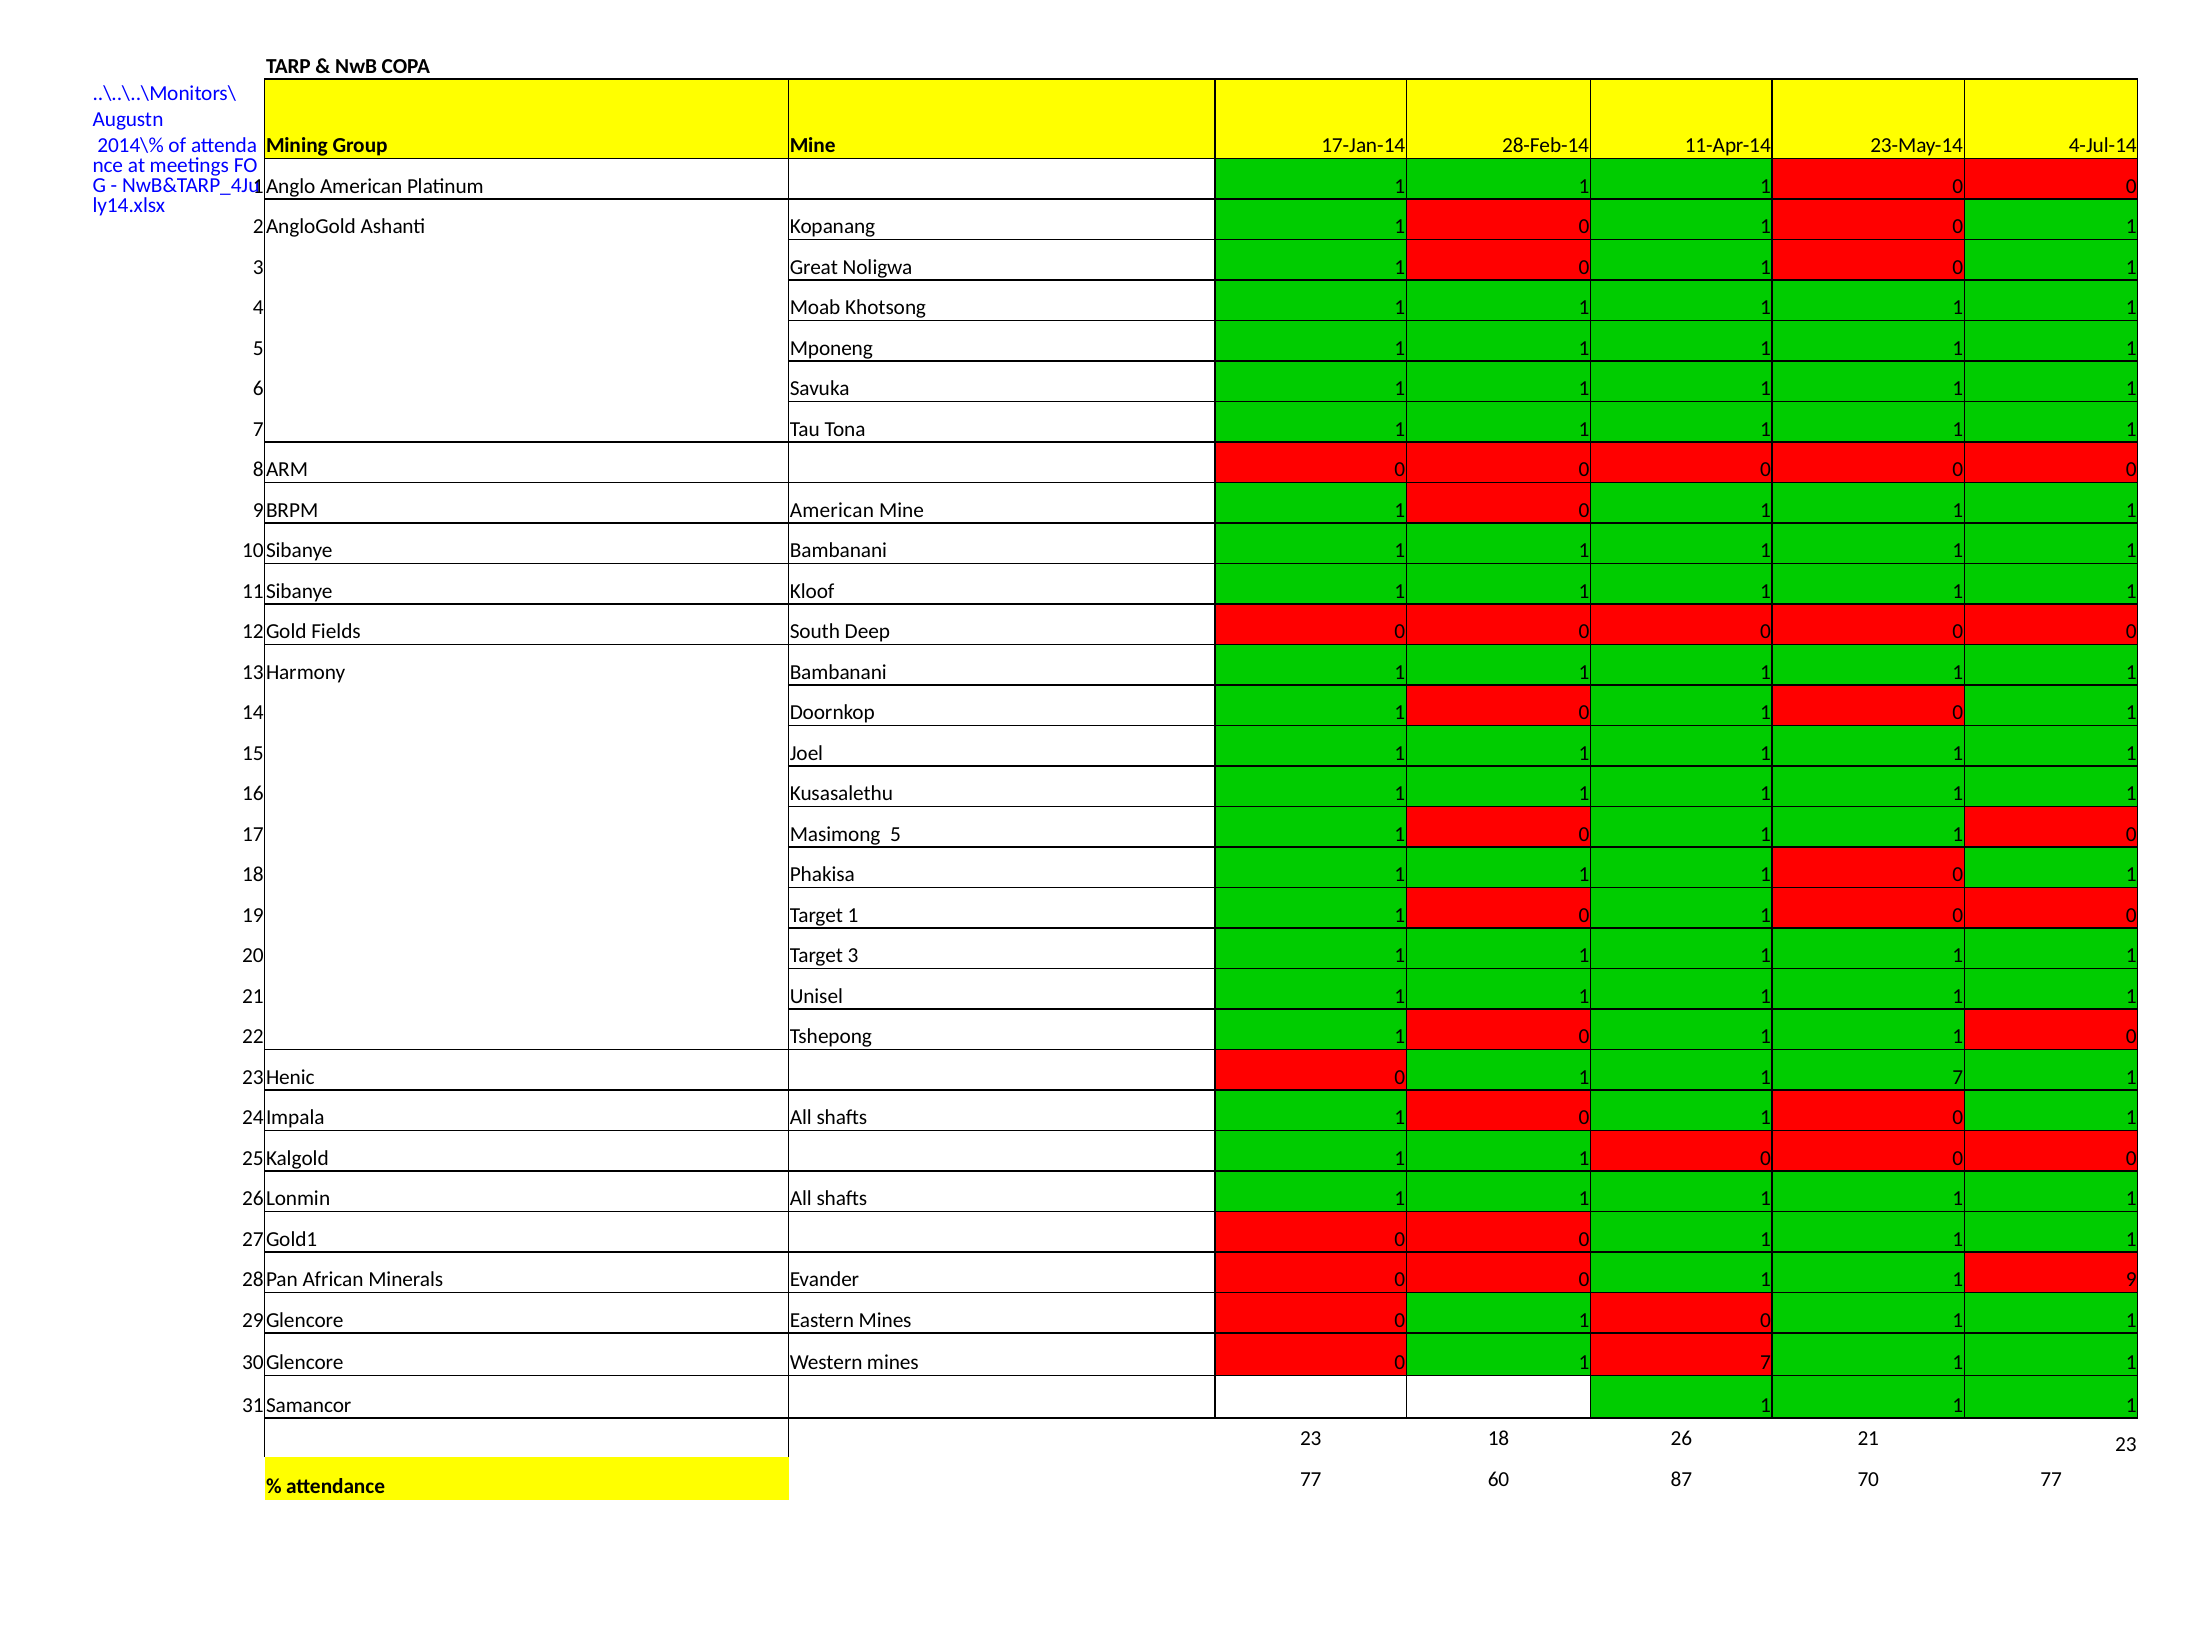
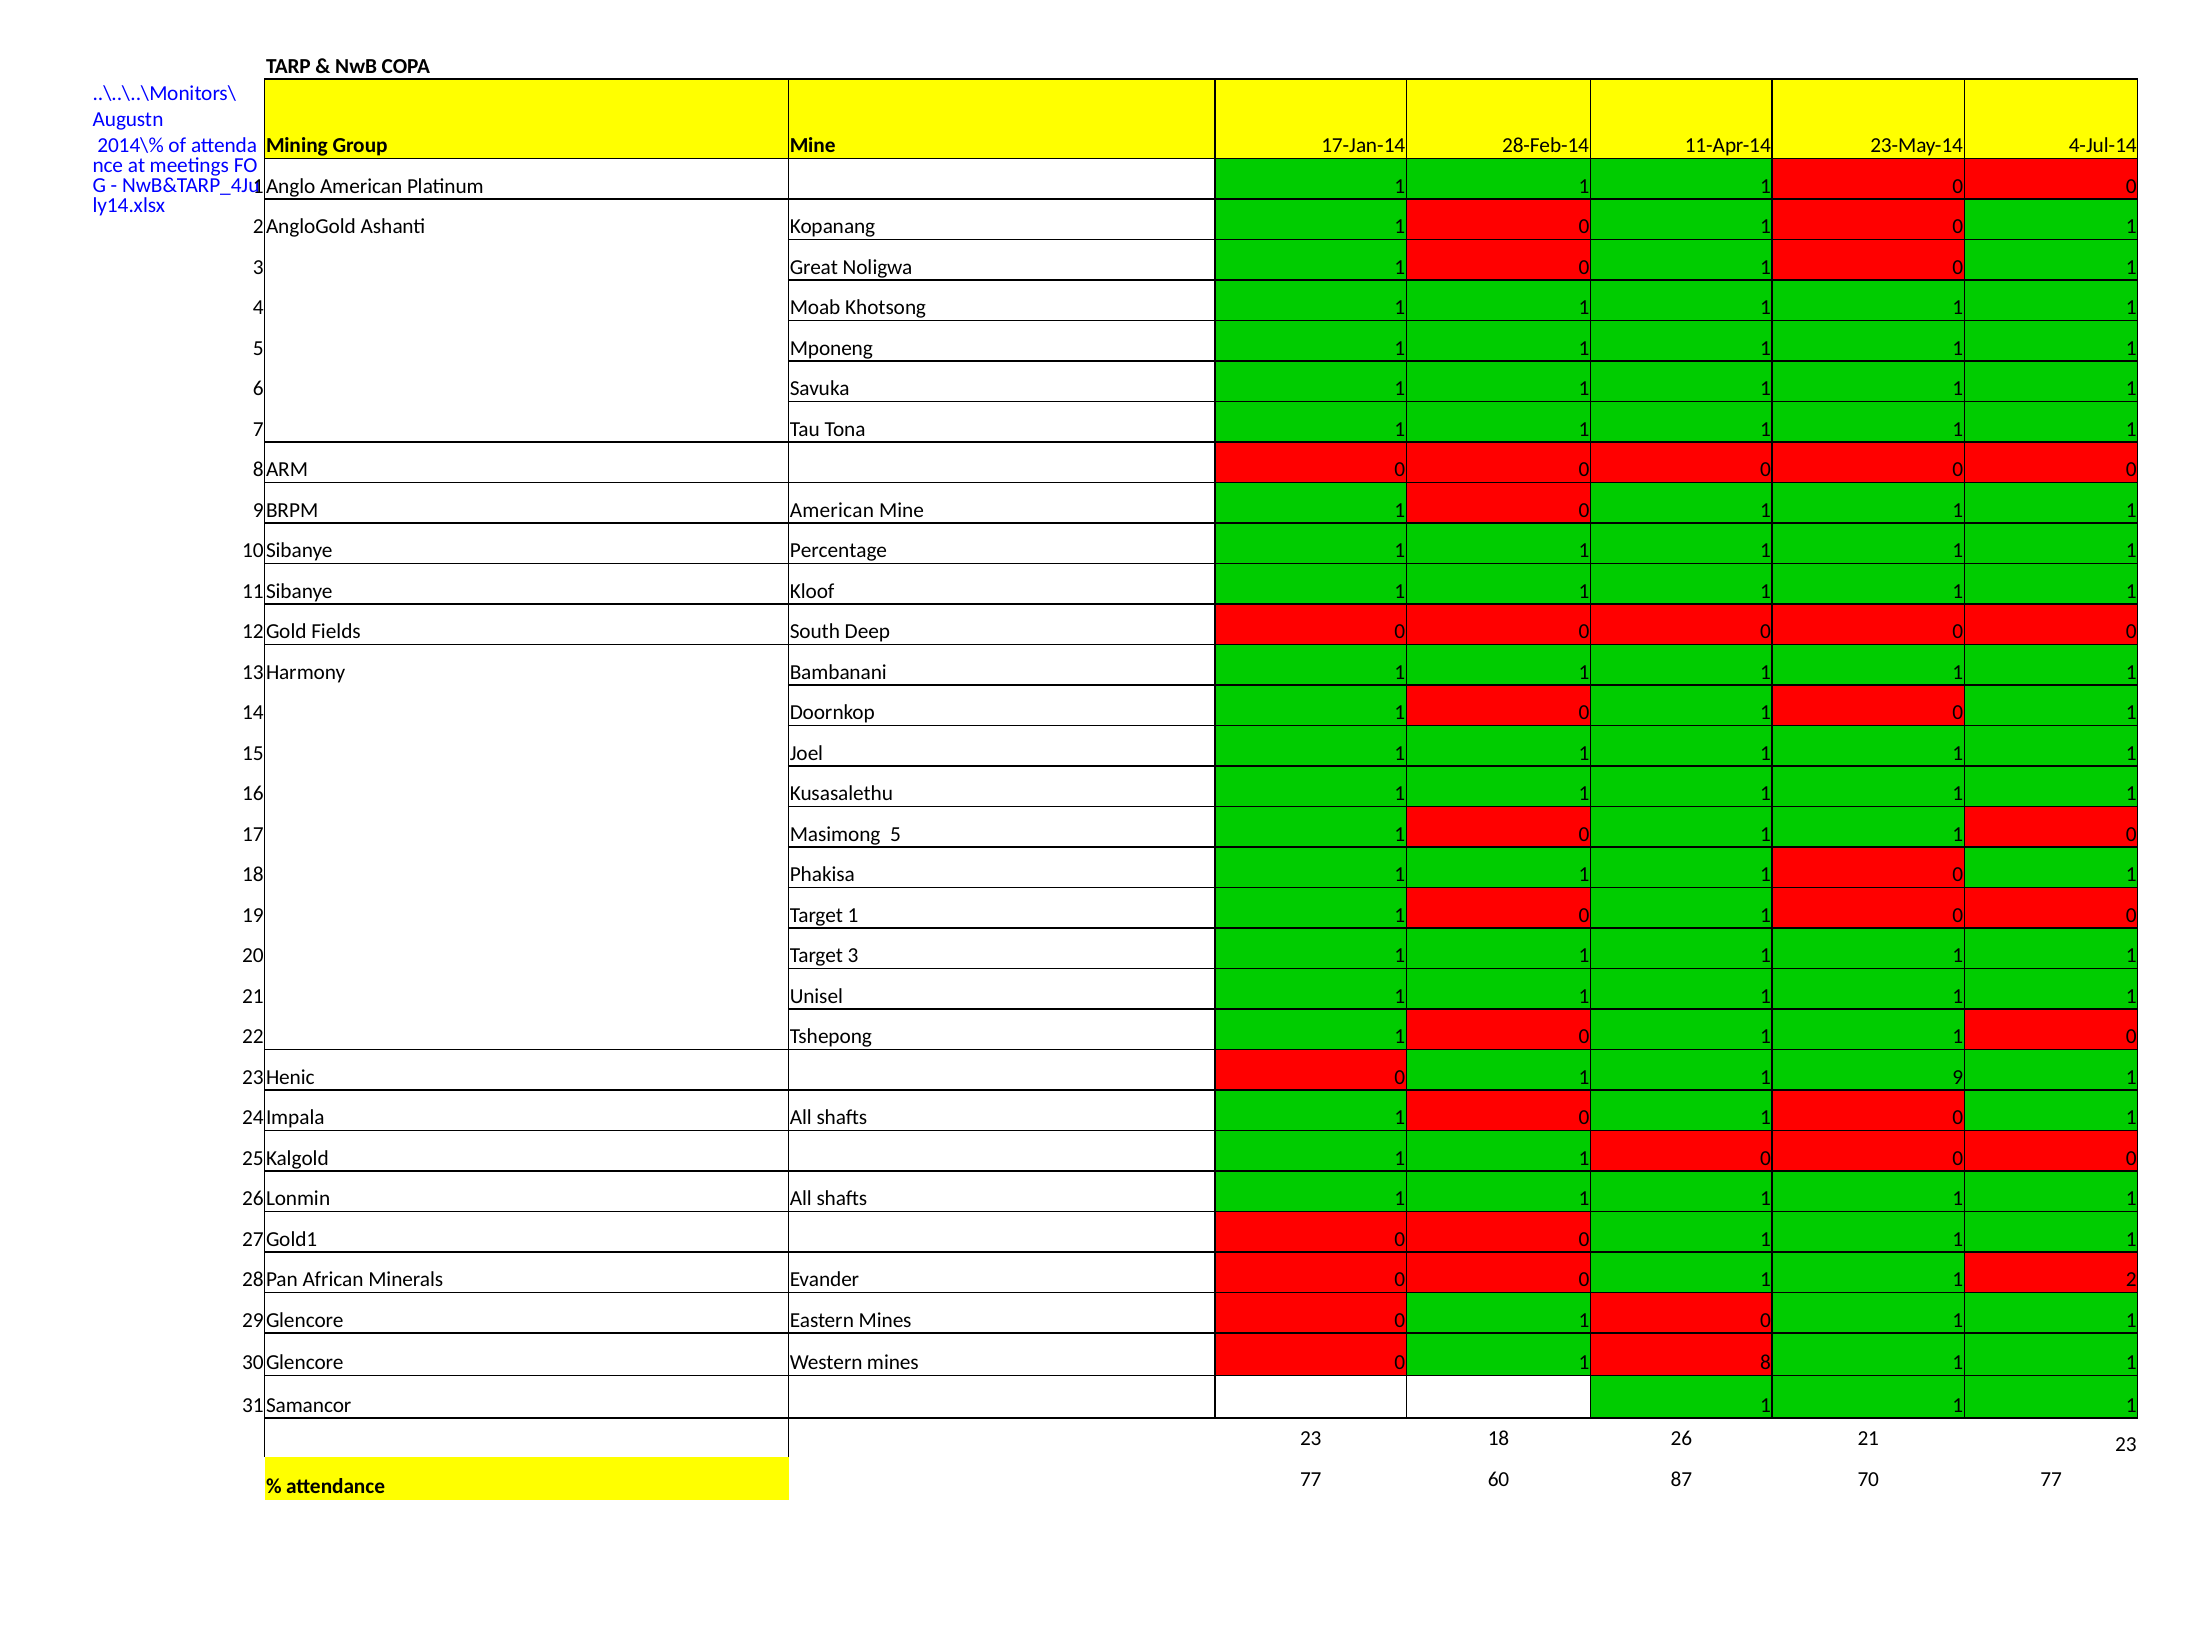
Bambanani: Bambanani -> Percentage (838, 550)
0 1 1 7: 7 -> 9 (1958, 1077)
9: 9 -> 2 (2131, 1279)
0 1 7: 7 -> 8 (1765, 1362)
